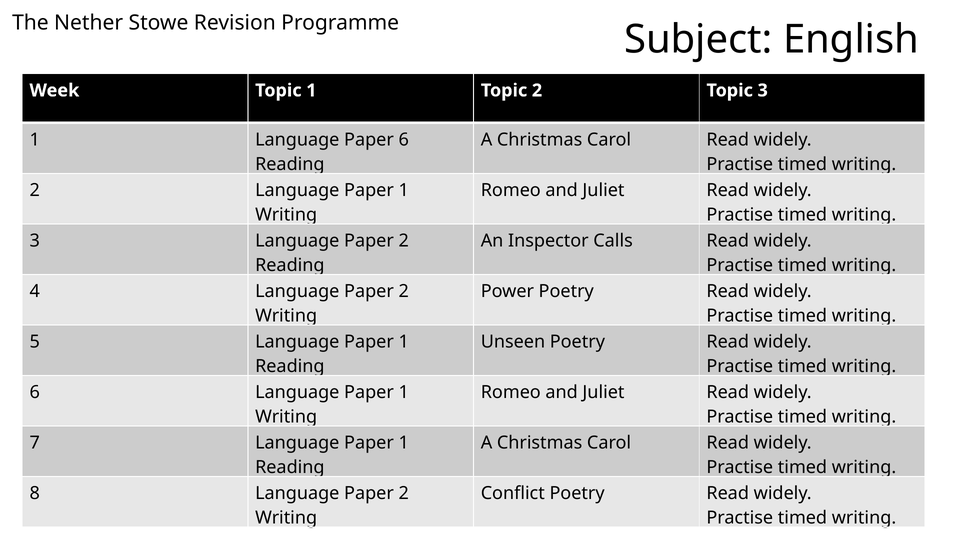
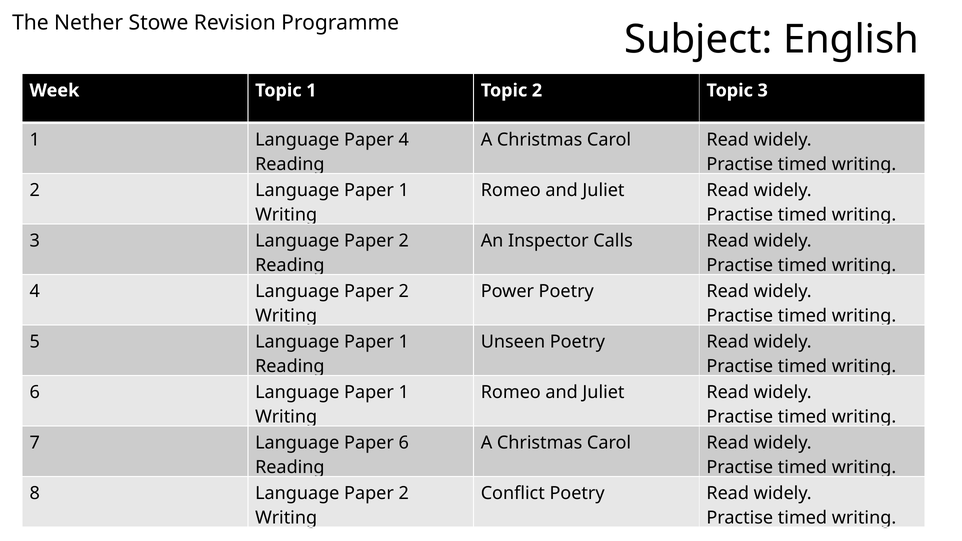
Paper 6: 6 -> 4 (404, 140)
7 Language Paper 1: 1 -> 6 (404, 443)
